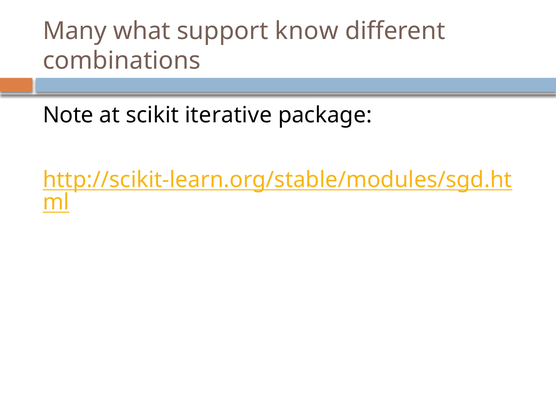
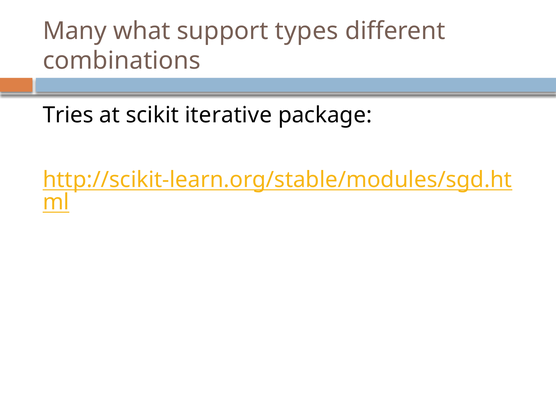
know: know -> types (307, 31)
Note: Note -> Tries (68, 115)
